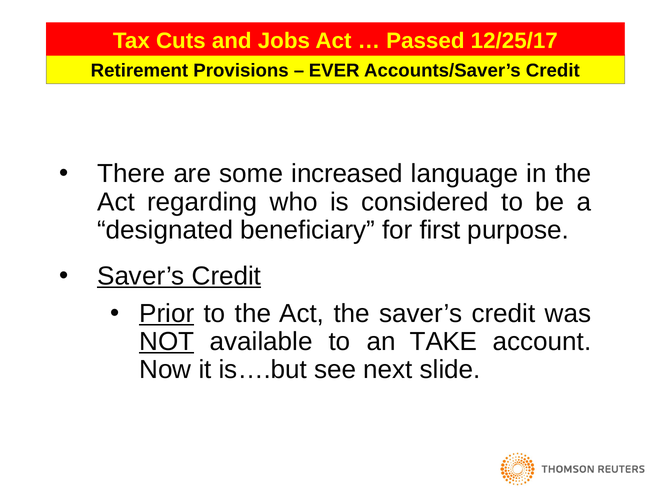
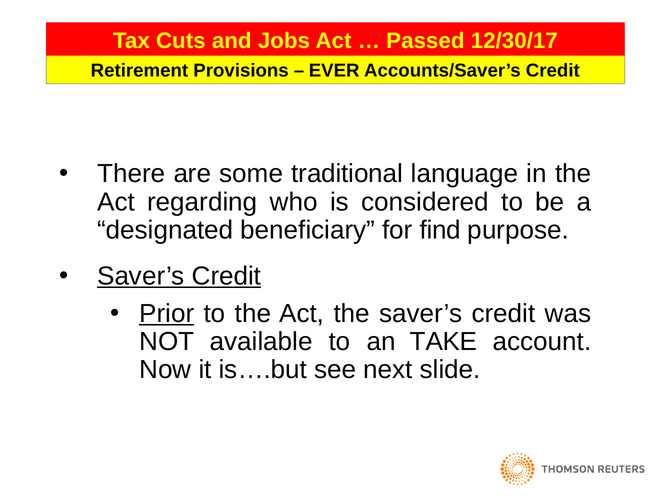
12/25/17: 12/25/17 -> 12/30/17 (514, 41)
increased: increased -> traditional (347, 174)
first: first -> find (440, 230)
NOT underline: present -> none (167, 342)
